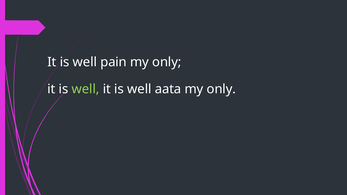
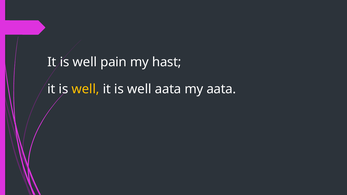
only: only -> hast (167, 62)
well colour: light green -> yellow (86, 89)
only: only -> aata (221, 89)
